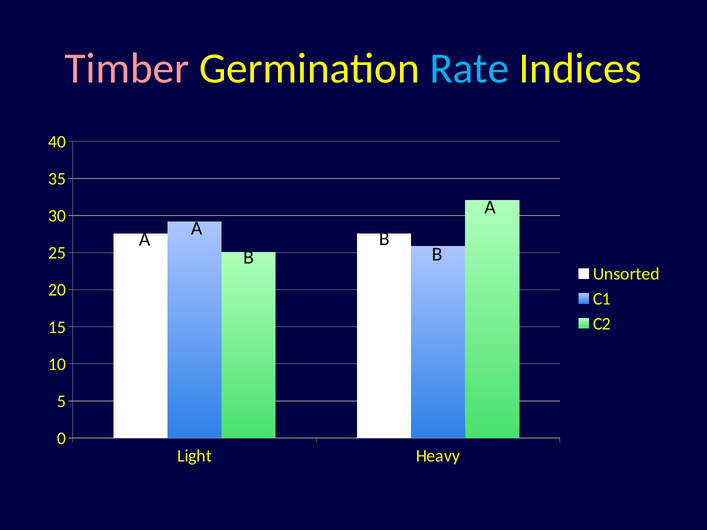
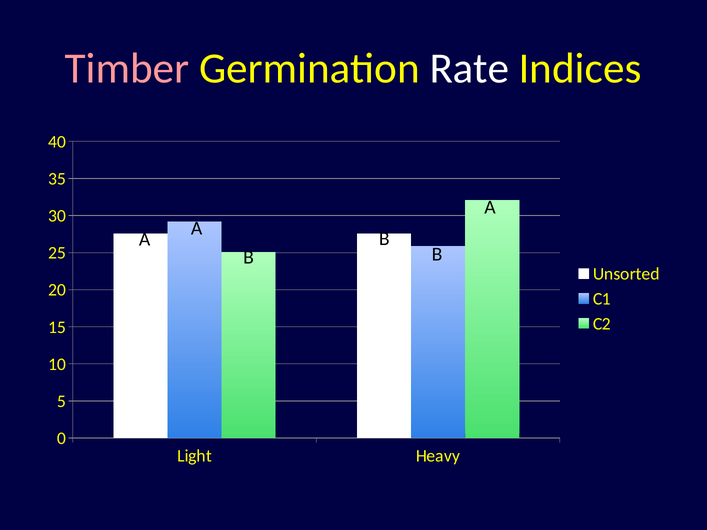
Rate colour: light blue -> white (469, 68)
